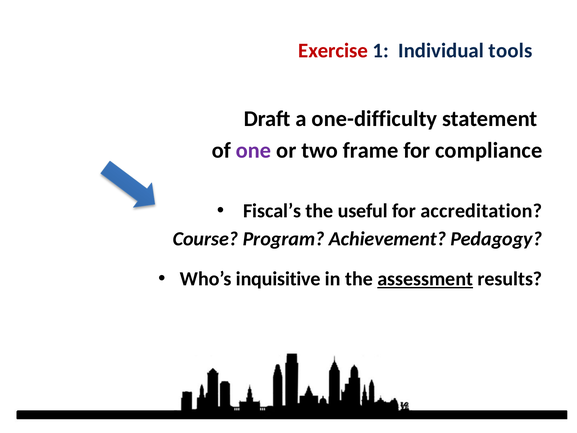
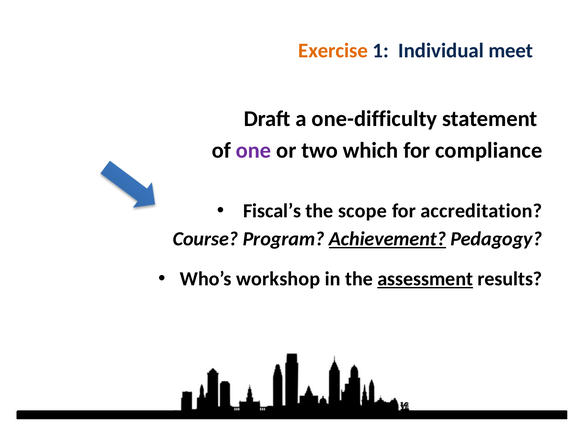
Exercise colour: red -> orange (333, 51)
tools: tools -> meet (511, 51)
frame: frame -> which (371, 150)
useful: useful -> scope (363, 211)
Achievement underline: none -> present (387, 239)
inquisitive: inquisitive -> workshop (278, 279)
